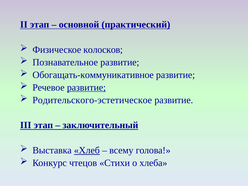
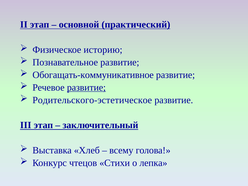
колосков: колосков -> историю (103, 50)
Хлеб underline: present -> none (87, 150)
хлеба: хлеба -> лепка (153, 163)
